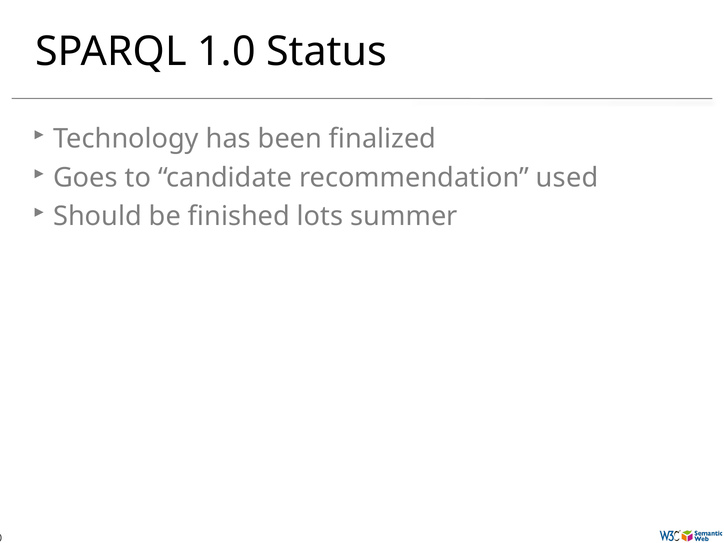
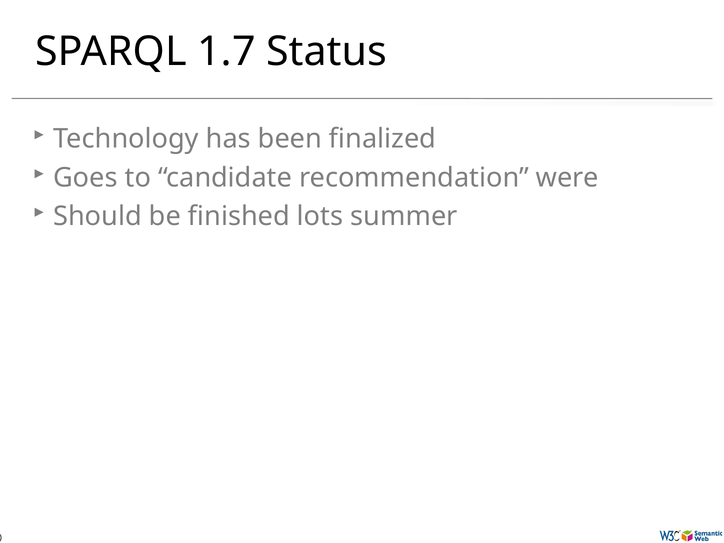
1.0: 1.0 -> 1.7 (227, 51)
used: used -> were (567, 178)
